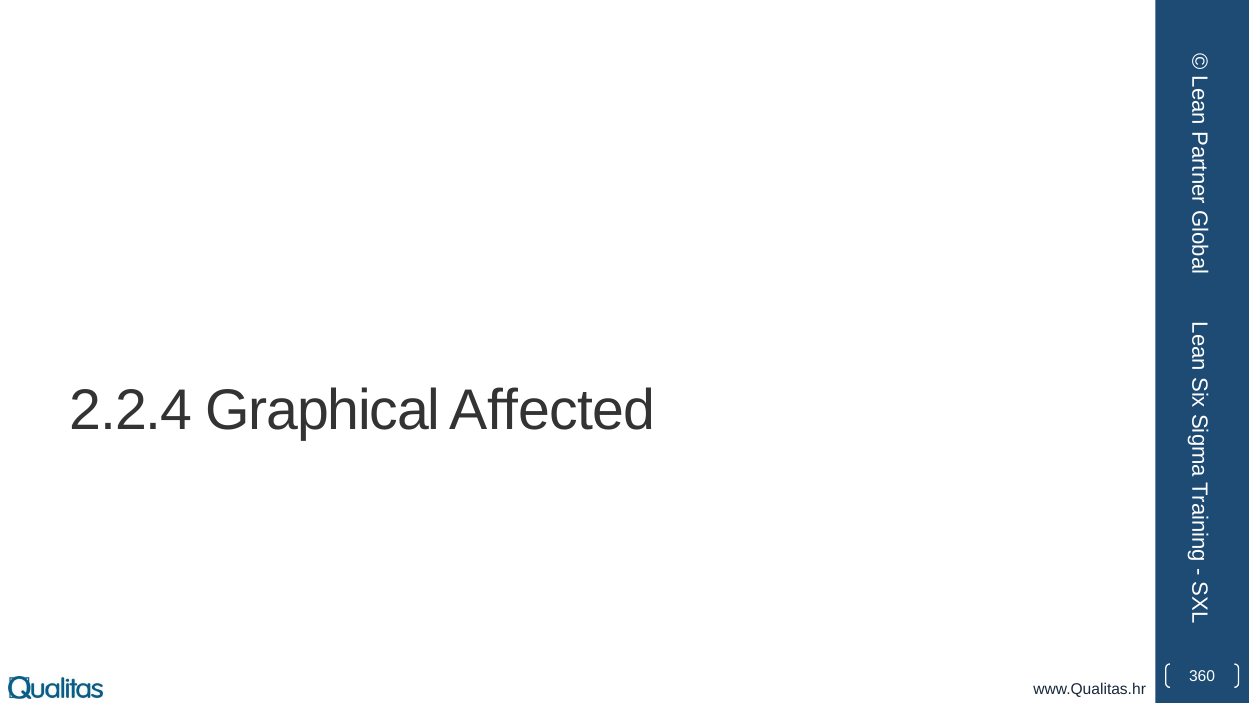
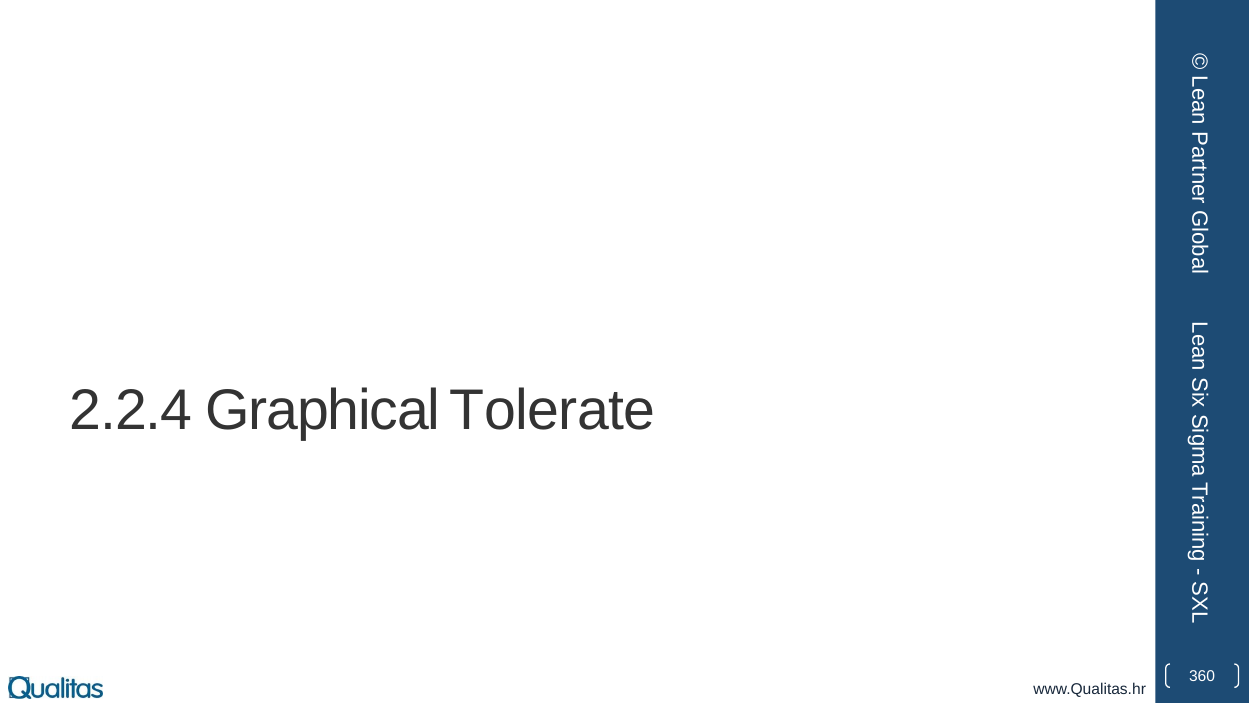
Affected: Affected -> Tolerate (553, 410)
